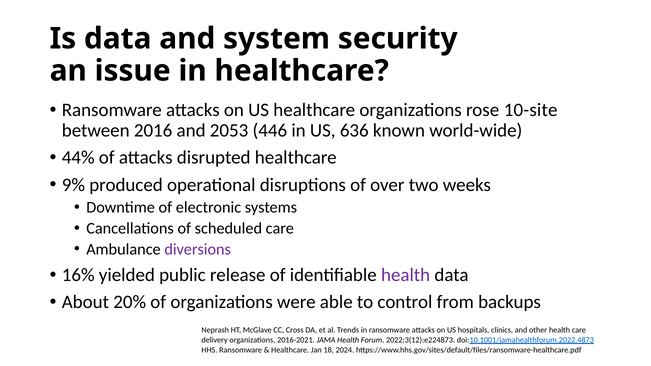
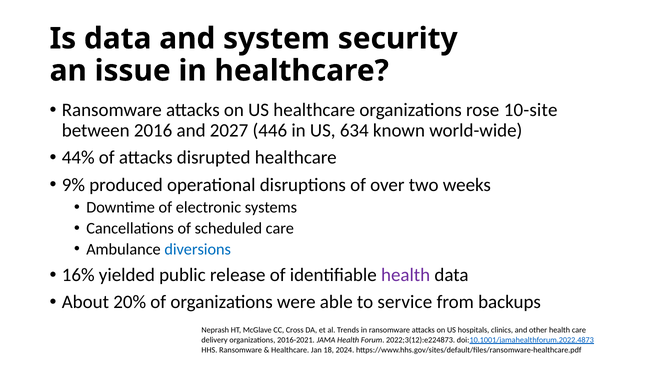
2053: 2053 -> 2027 (229, 130)
636: 636 -> 634 (354, 130)
diversions colour: purple -> blue (198, 249)
control: control -> service (405, 302)
